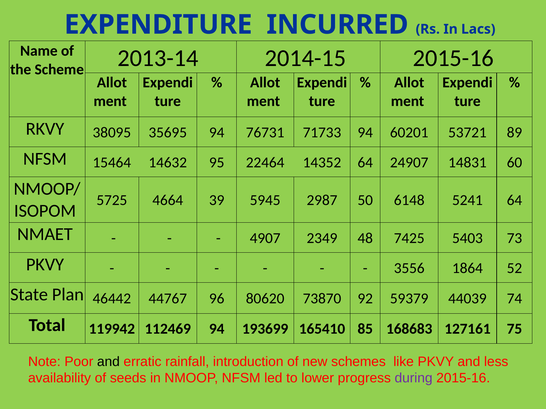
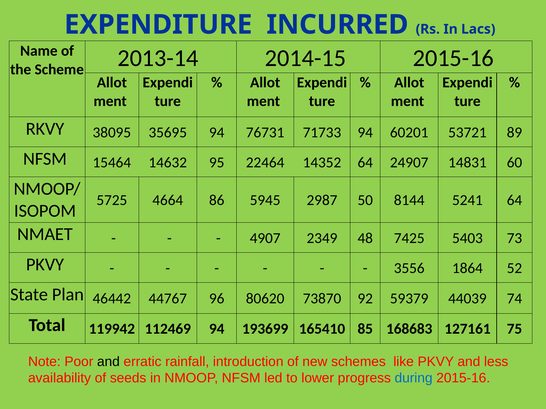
39: 39 -> 86 (217, 200)
6148: 6148 -> 8144 (409, 200)
during colour: purple -> blue (414, 379)
